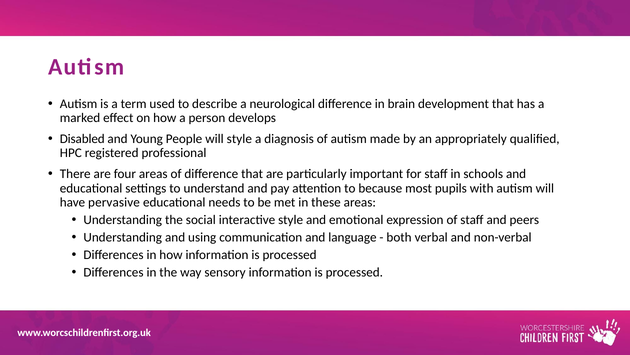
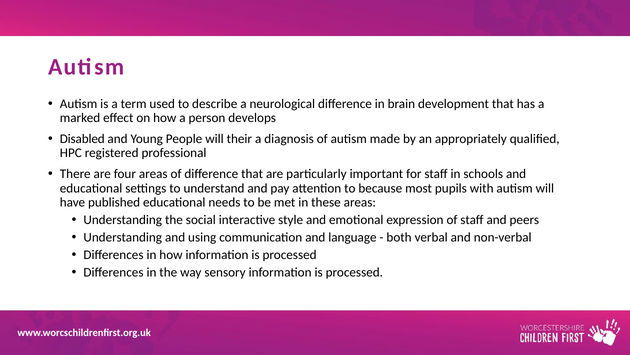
will style: style -> their (239, 139)
pervasive: pervasive -> published (114, 202)
